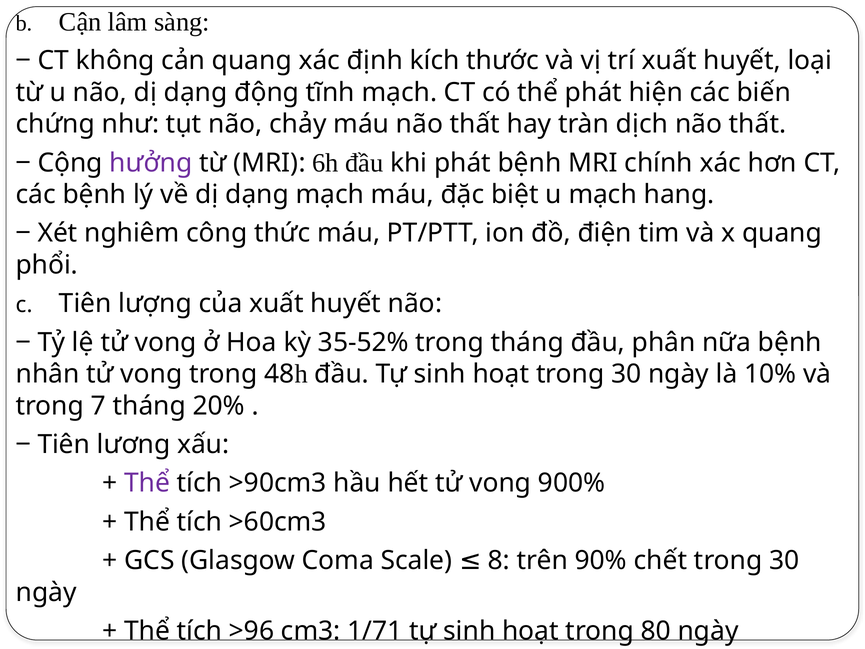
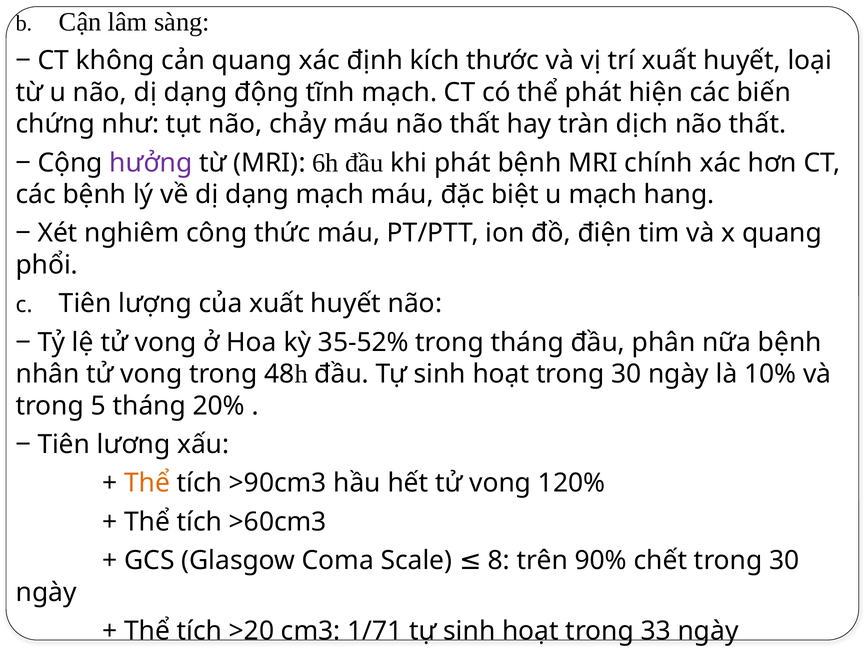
7: 7 -> 5 (98, 406)
Thể colour: purple -> orange (147, 483)
900%: 900% -> 120% (572, 483)
>96: >96 -> >20 (252, 631)
80: 80 -> 33 (656, 631)
